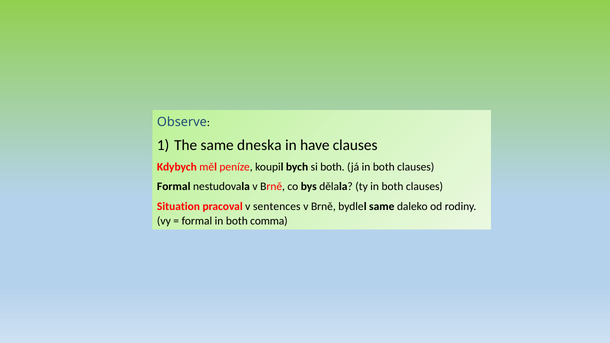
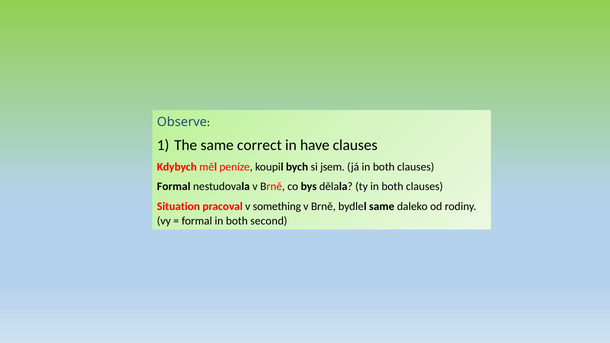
dneska: dneska -> correct (259, 145)
si both: both -> jsem (332, 167)
sentences: sentences -> something (277, 206)
comma: comma -> second (269, 221)
